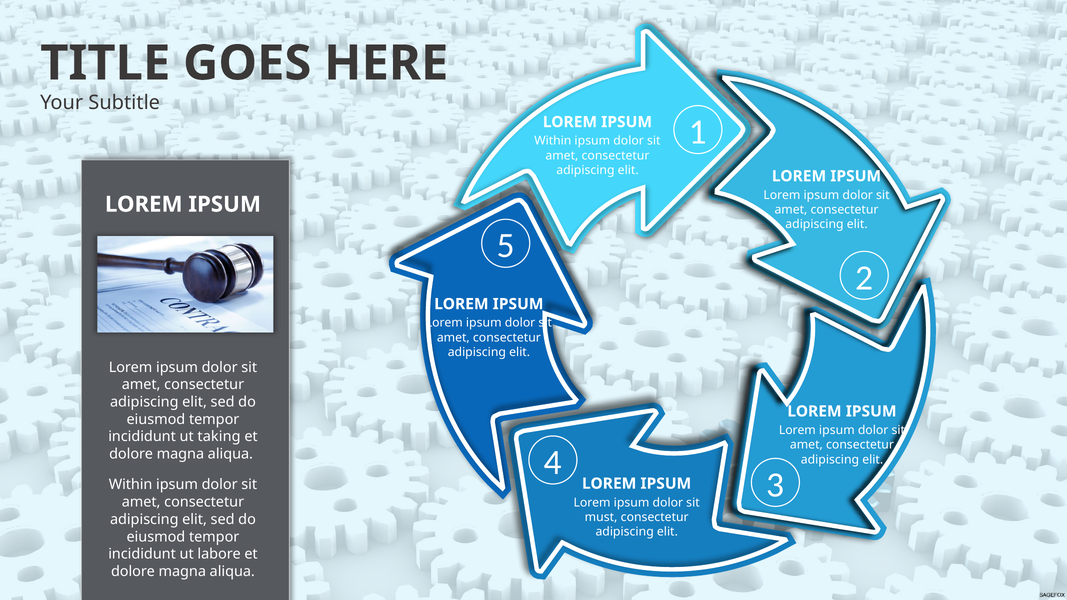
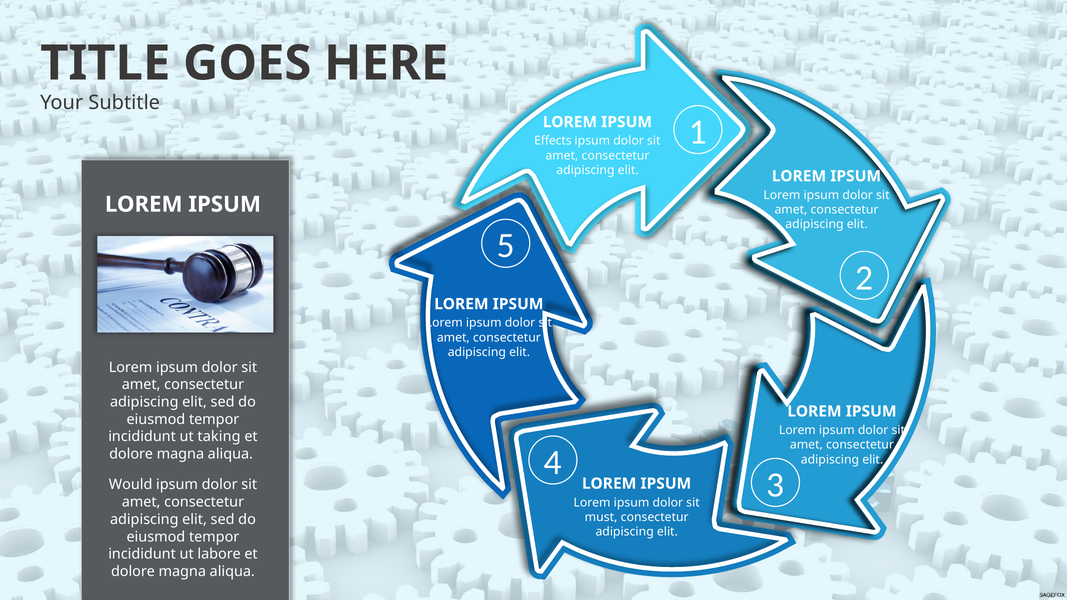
Within: Within -> Effects (553, 141)
Within: Within -> Would (131, 485)
